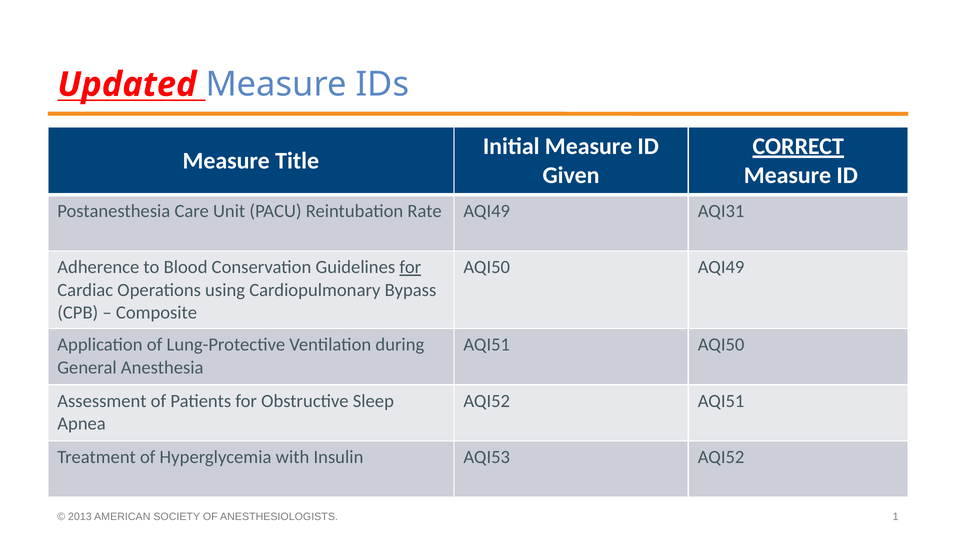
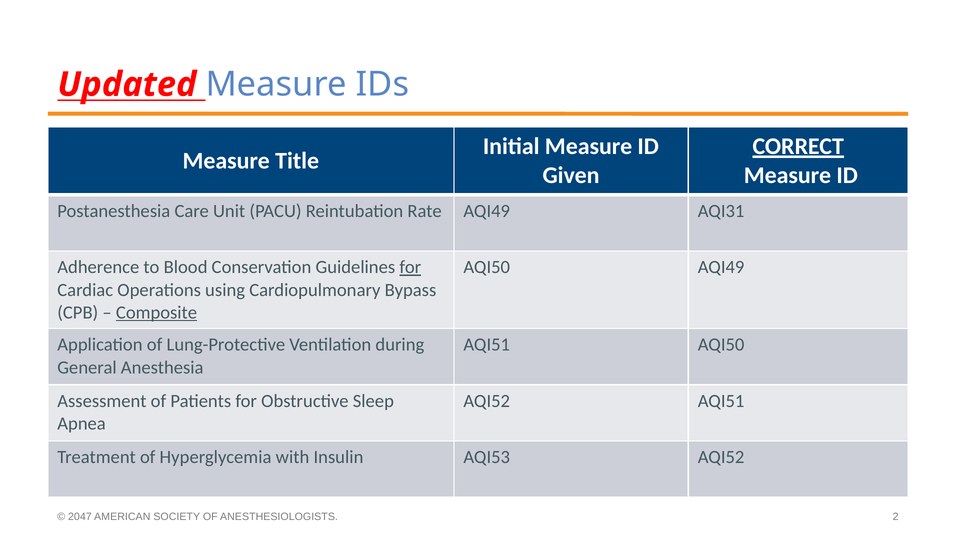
Composite underline: none -> present (157, 312)
2013: 2013 -> 2047 (80, 517)
1: 1 -> 2 (896, 517)
